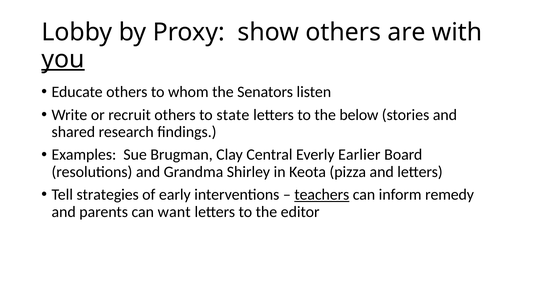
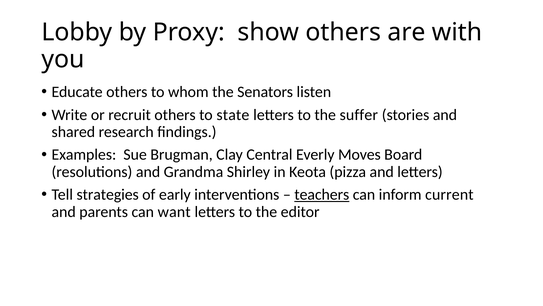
you underline: present -> none (63, 59)
below: below -> suffer (359, 115)
Earlier: Earlier -> Moves (359, 154)
remedy: remedy -> current (449, 194)
